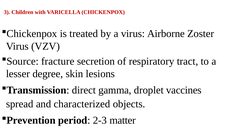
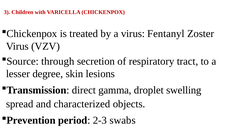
Airborne: Airborne -> Fentanyl (166, 34)
fracture: fracture -> through (58, 61)
vaccines: vaccines -> swelling (184, 90)
matter: matter -> swabs (123, 120)
